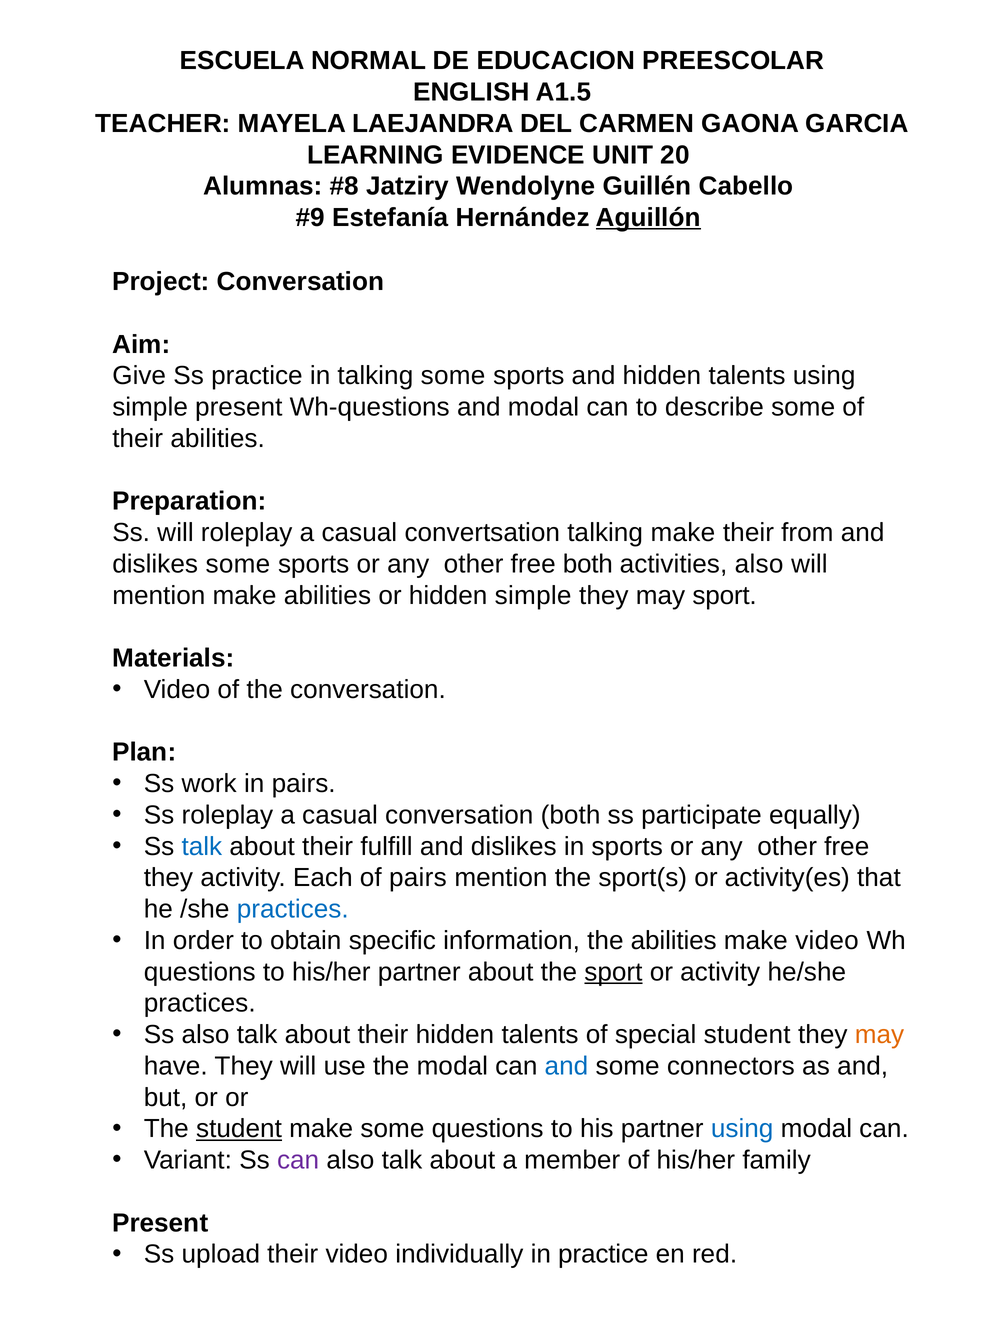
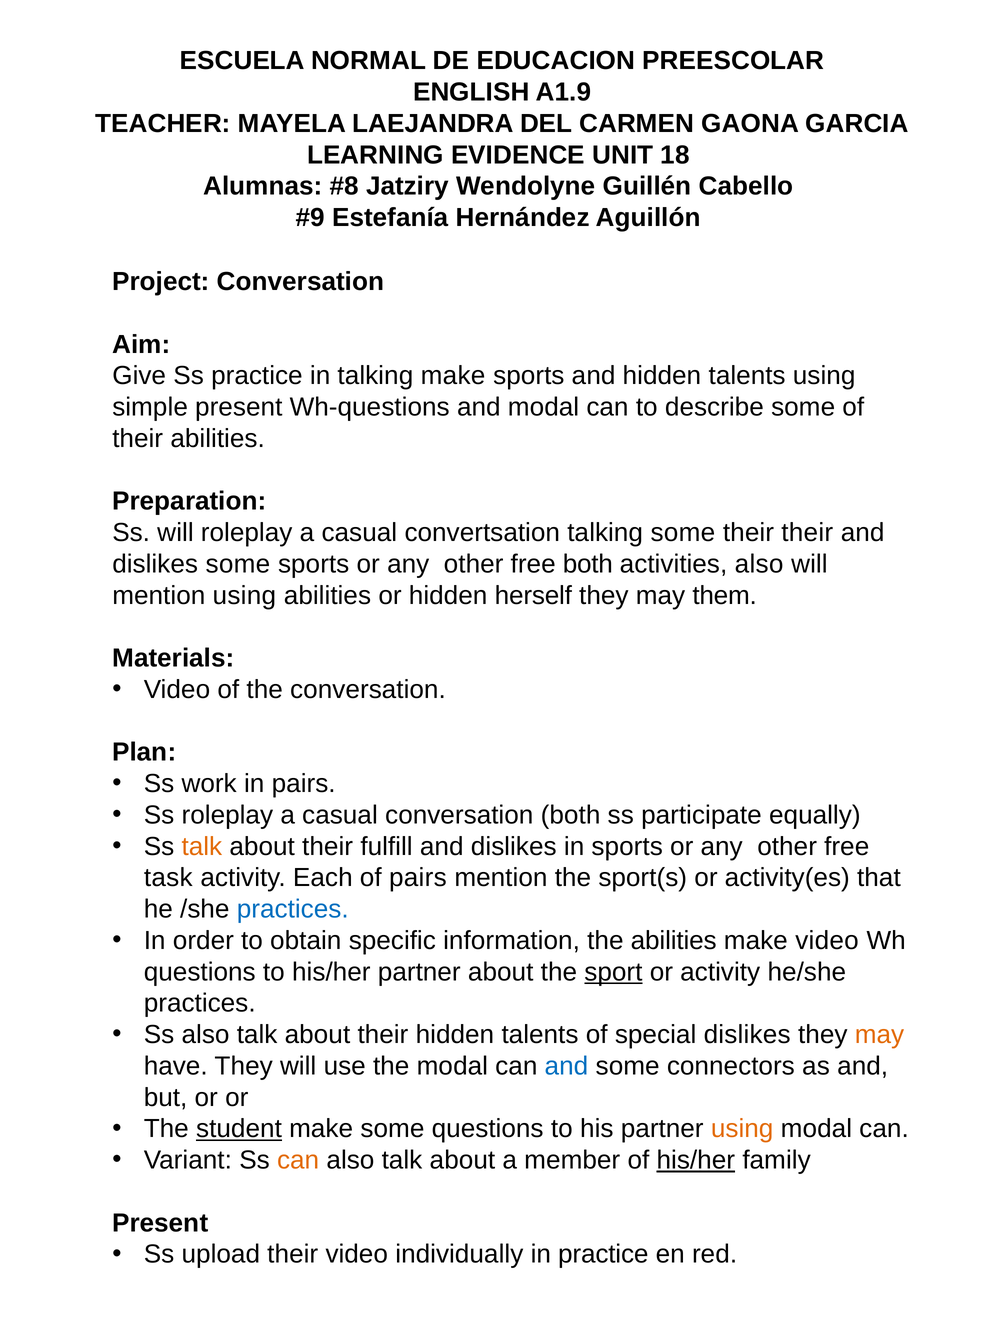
A1.5: A1.5 -> A1.9 (563, 92)
20: 20 -> 18 (675, 155)
Aguillón underline: present -> none (648, 218)
talking some: some -> make (453, 376)
talking make: make -> some (683, 533)
their from: from -> their (807, 533)
mention make: make -> using (244, 595)
hidden simple: simple -> herself (533, 595)
may sport: sport -> them (725, 595)
talk colour: blue -> orange (202, 846)
they: they -> task (168, 878)
special student: student -> dislikes (747, 1035)
using colour: blue -> orange (742, 1129)
can colour: purple -> orange (298, 1160)
his/her underline: none -> present (696, 1160)
